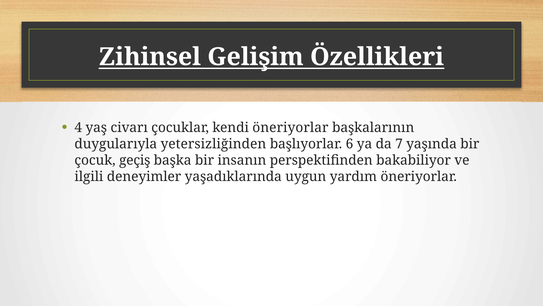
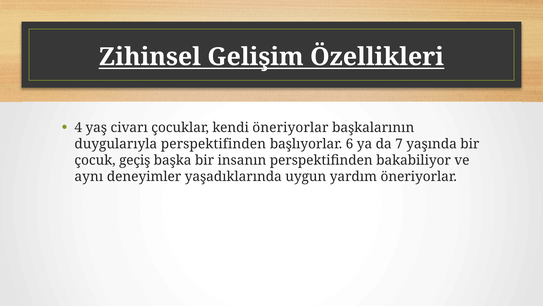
duygularıyla yetersizliğinden: yetersizliğinden -> perspektifinden (213, 144)
ilgili: ilgili -> aynı (89, 176)
